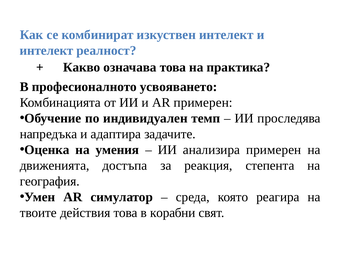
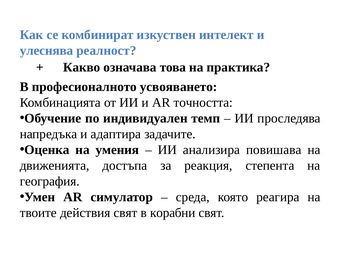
интелект: интелект -> улеснява (47, 51)
AR примерен: примерен -> точността (203, 103)
анализира примерен: примерен -> повишава (274, 150)
действия това: това -> свят (126, 213)
